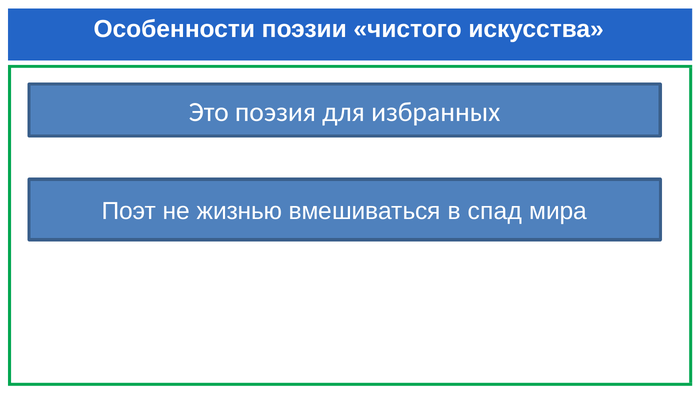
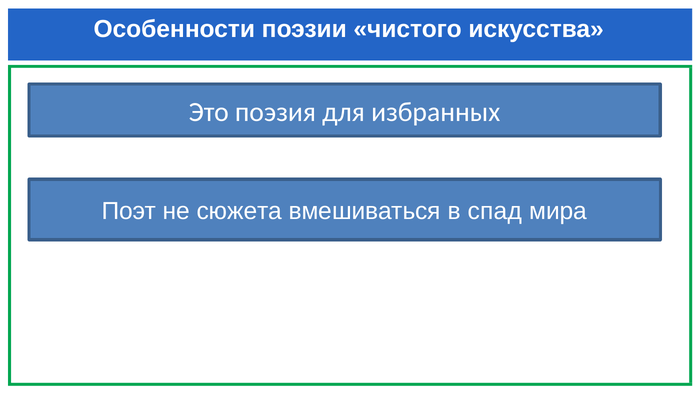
жизнью: жизнью -> сюжета (239, 211)
